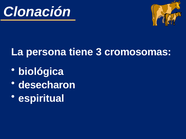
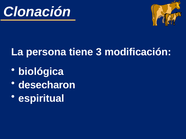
cromosomas: cromosomas -> modificación (138, 52)
